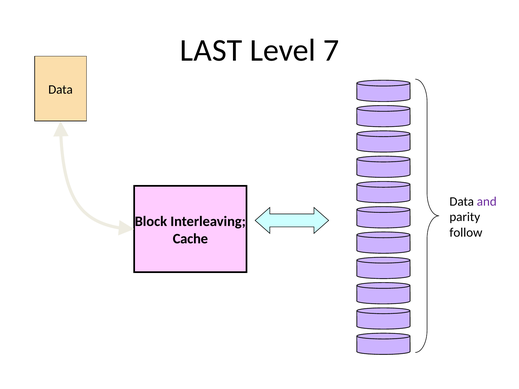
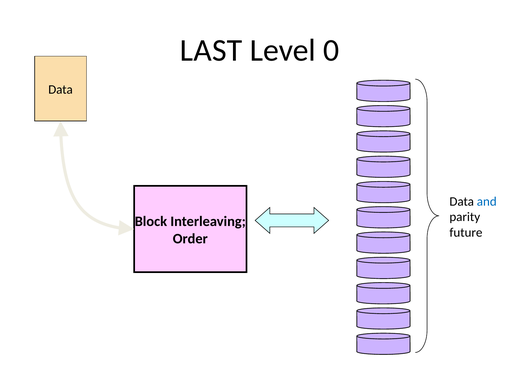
7: 7 -> 0 (331, 50)
and colour: purple -> blue (487, 202)
follow: follow -> future (466, 233)
Cache: Cache -> Order (190, 239)
